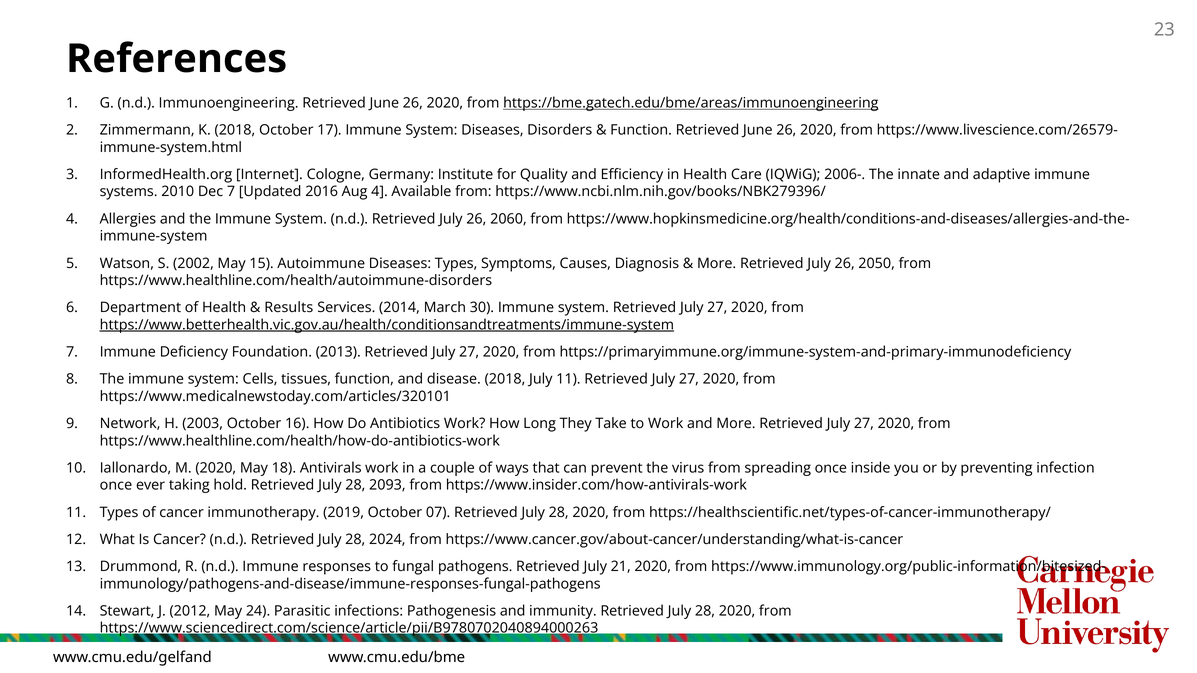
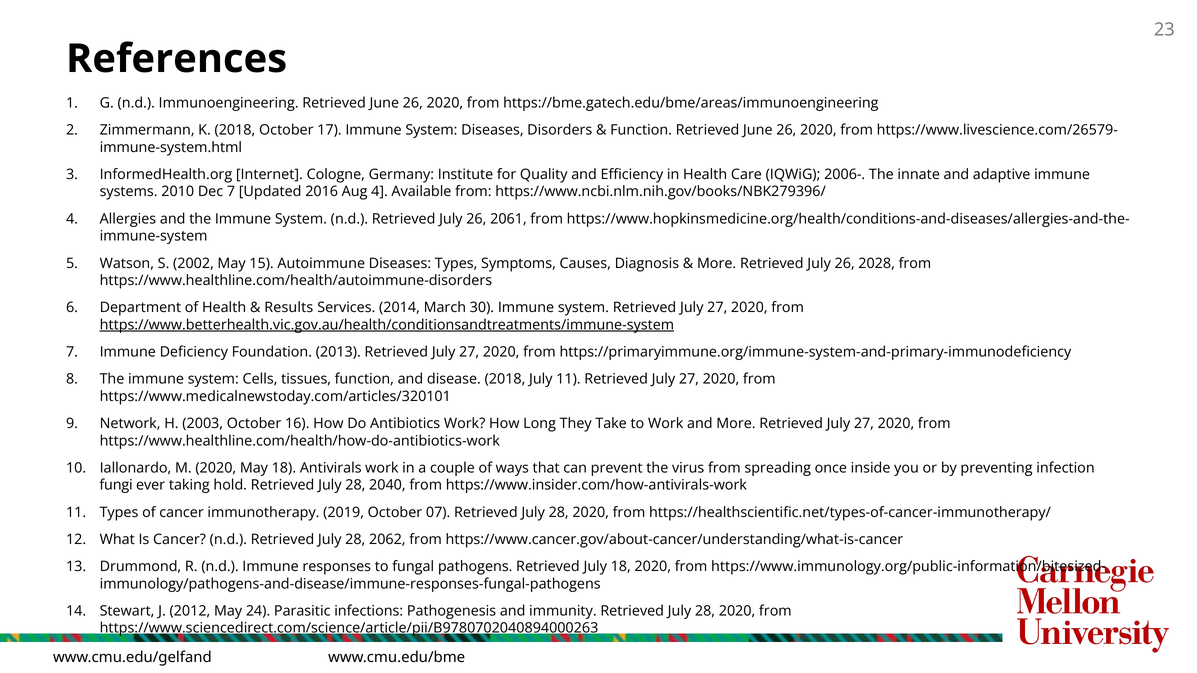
https://bme.gatech.edu/bme/areas/immunoengineering underline: present -> none (691, 103)
2060: 2060 -> 2061 (508, 219)
2050: 2050 -> 2028 (877, 263)
once: once -> fungi (116, 485)
2093: 2093 -> 2040 (387, 485)
2024: 2024 -> 2062 (387, 540)
July 21: 21 -> 18 (621, 567)
